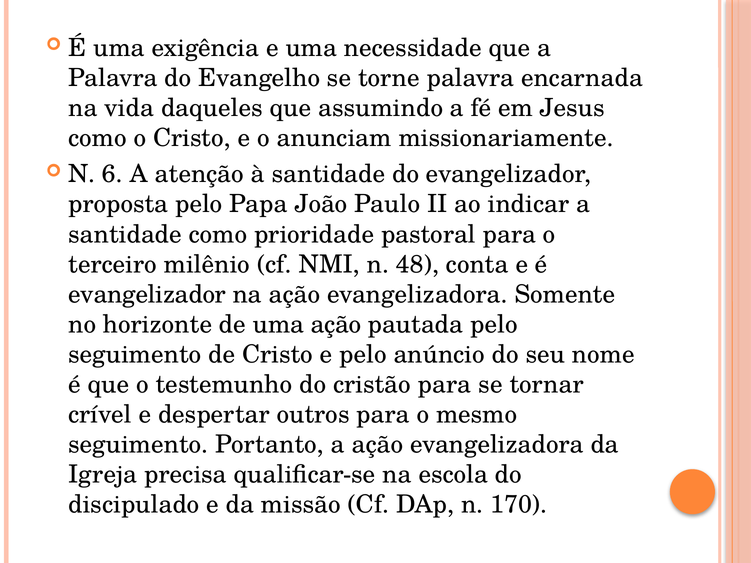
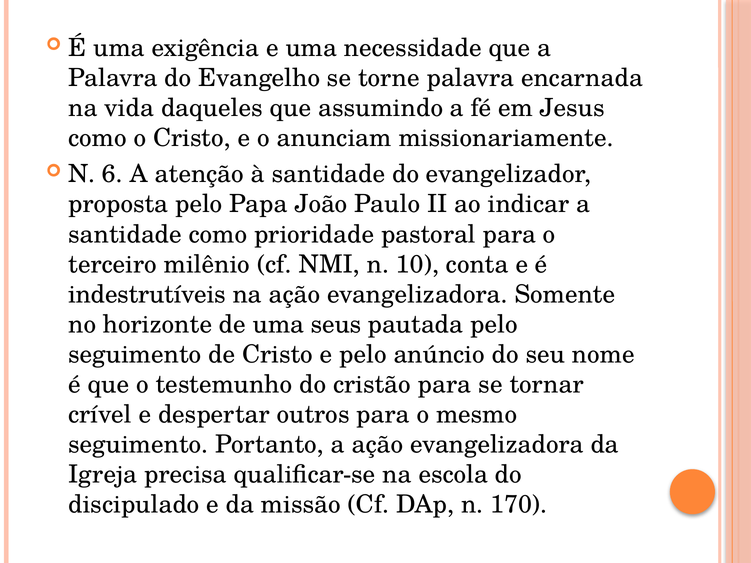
48: 48 -> 10 (417, 264)
evangelizador: evangelizador -> indestrutíveis (147, 294)
uma ação: ação -> seus (336, 324)
